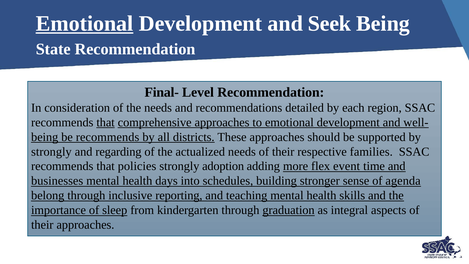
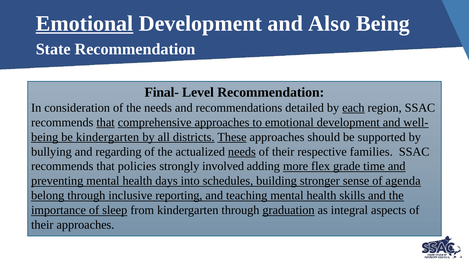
Seek: Seek -> Also (329, 24)
each underline: none -> present (353, 108)
be recommends: recommends -> kindergarten (108, 137)
These underline: none -> present (232, 137)
strongly: strongly -> bullying (51, 152)
needs underline: none -> present (242, 152)
adoption: adoption -> involved (223, 166)
event: event -> grade (347, 166)
businesses: businesses -> preventing (57, 181)
